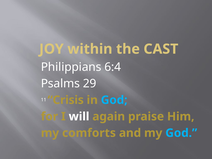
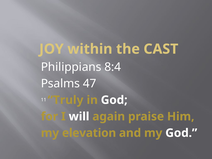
6:4: 6:4 -> 8:4 (113, 67)
29: 29 -> 47 (90, 84)
Crisis: Crisis -> Truly (66, 100)
God colour: light blue -> white (114, 100)
comforts: comforts -> elevation (89, 133)
God colour: light blue -> white (181, 133)
